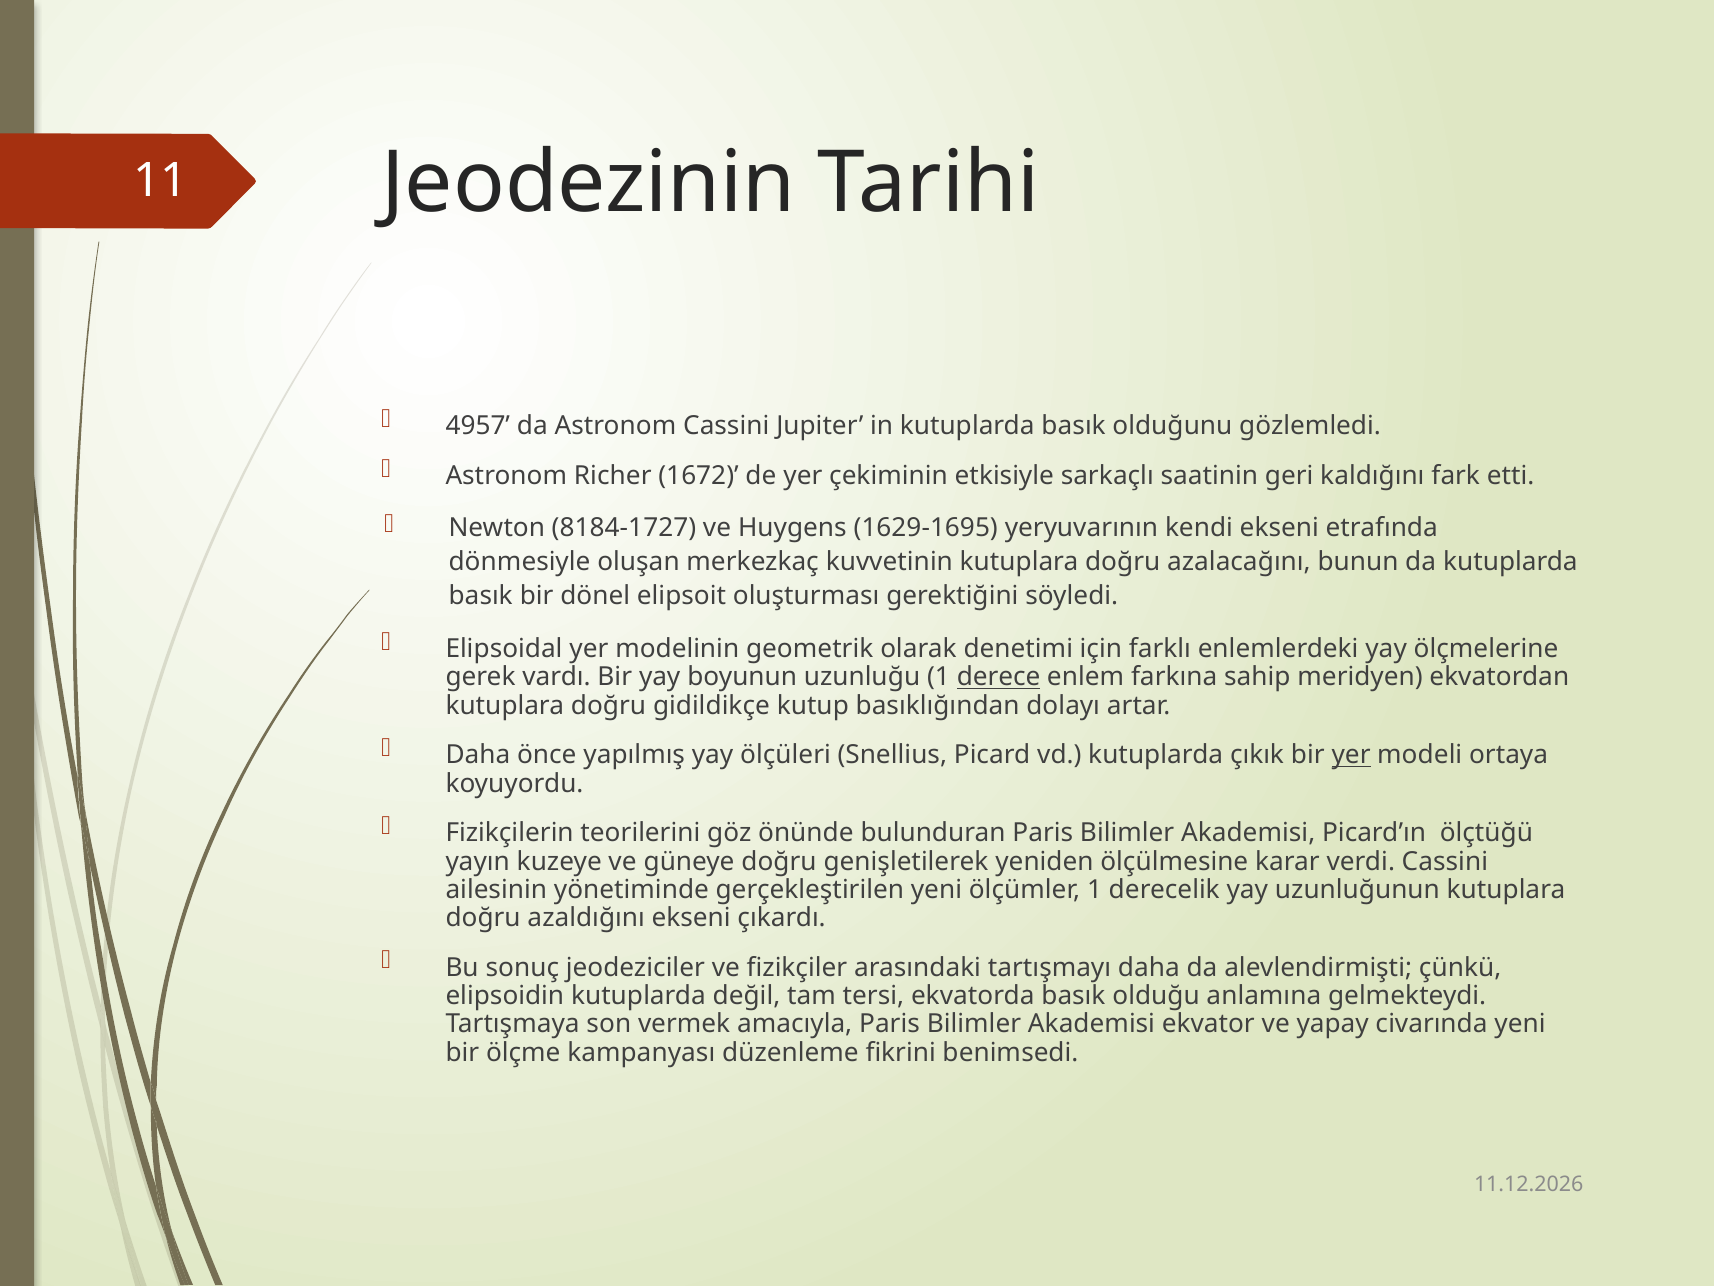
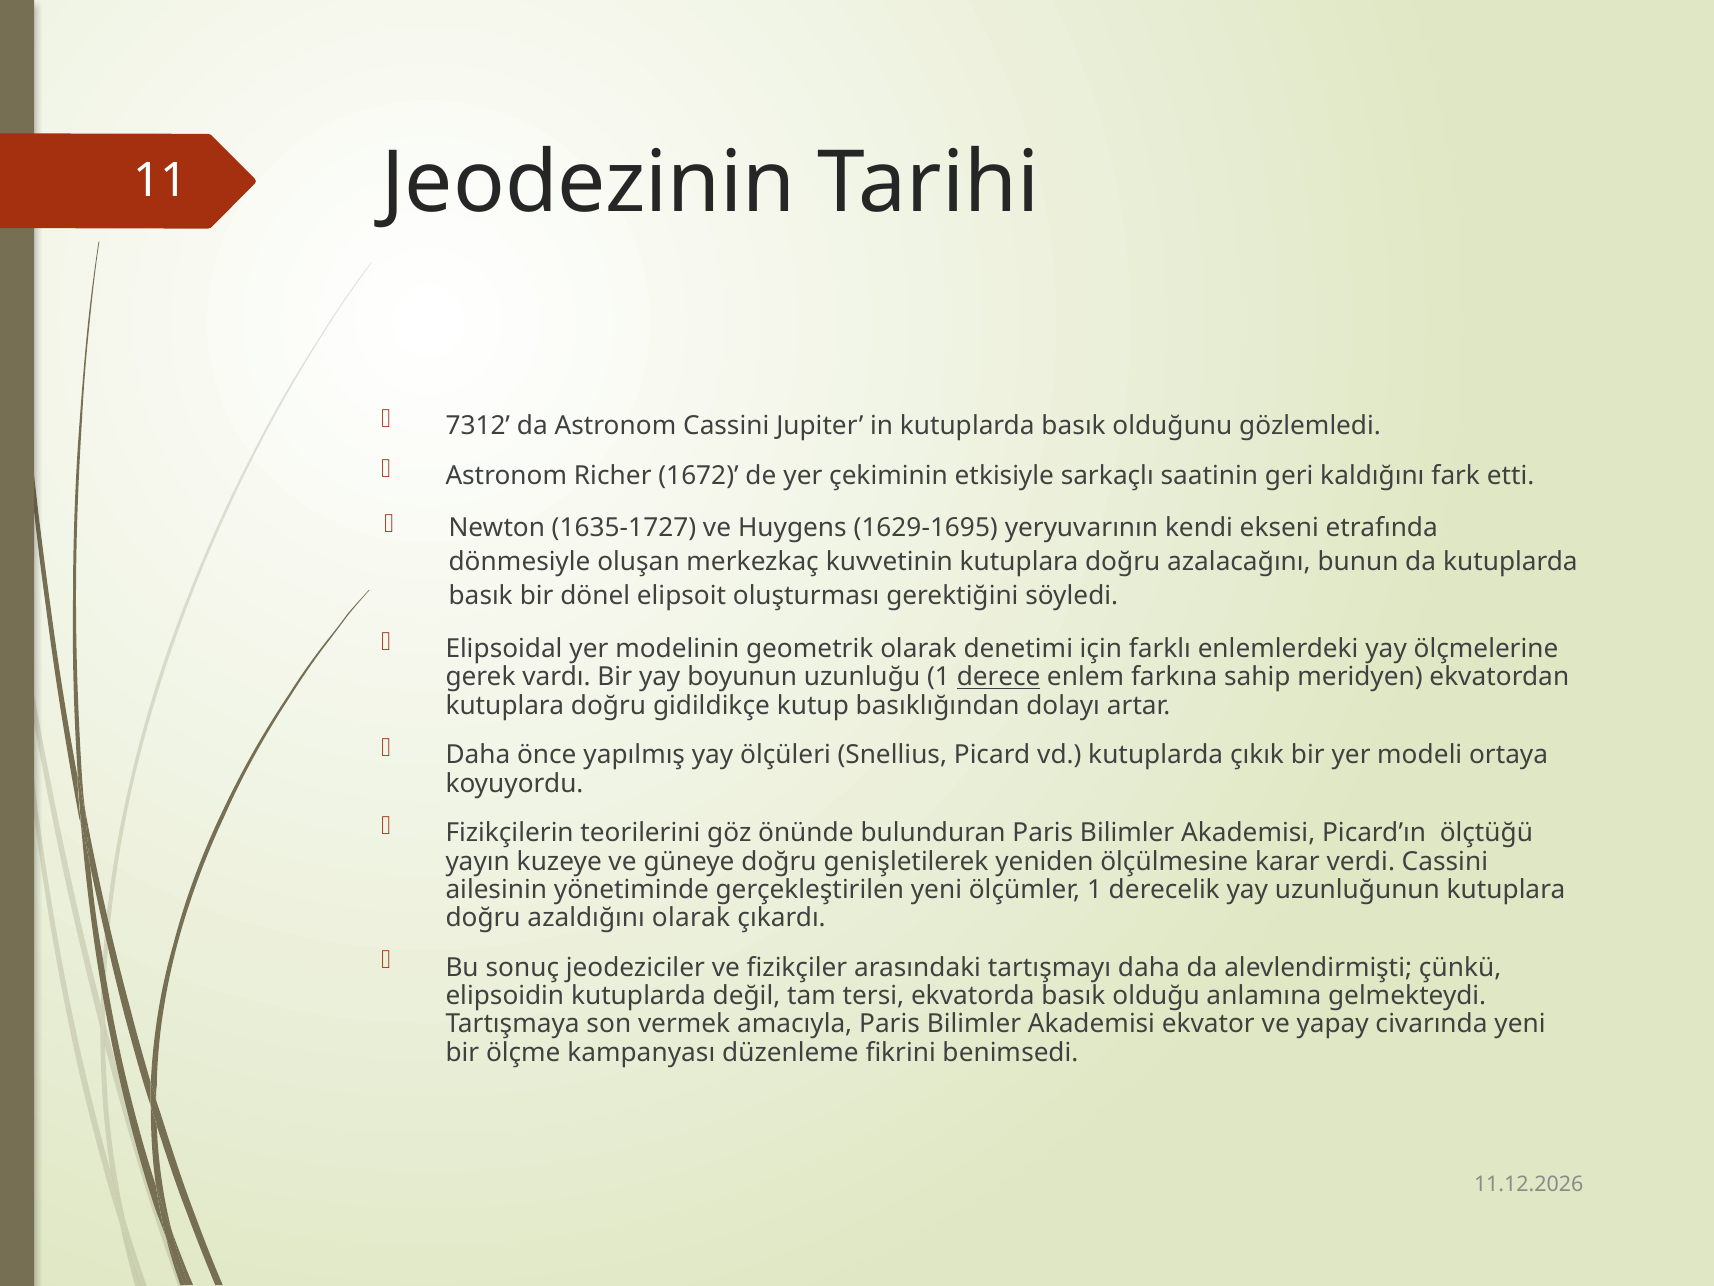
4957: 4957 -> 7312 (478, 426)
8184-1727: 8184-1727 -> 1635-1727 (624, 528)
yer underline: present -> none (1351, 755)
azaldığını ekseni: ekseni -> olarak (691, 918)
